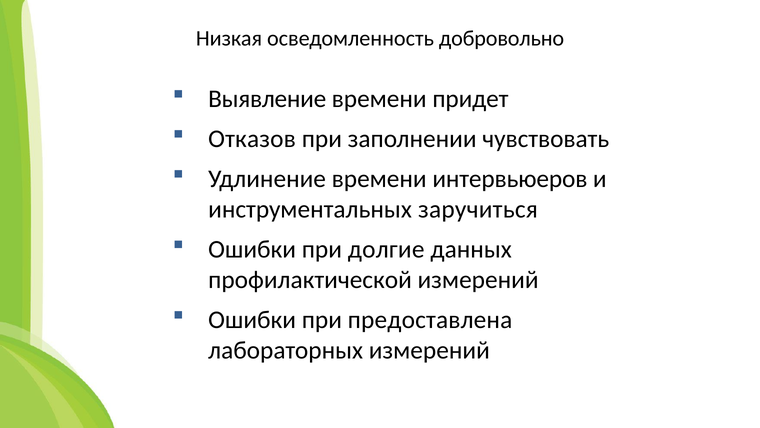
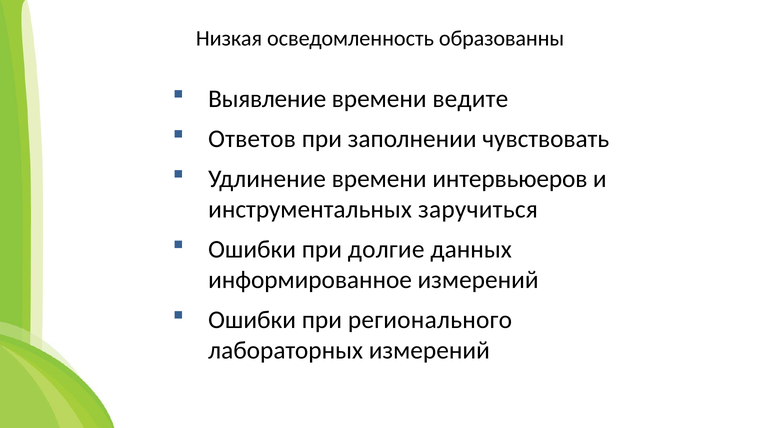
добровольно: добровольно -> образованны (502, 38)
придет: придет -> ведите (470, 99)
Отказов: Отказов -> Ответов (252, 139)
профилактической: профилактической -> информированное (310, 280)
предоставлена: предоставлена -> регионального (430, 319)
